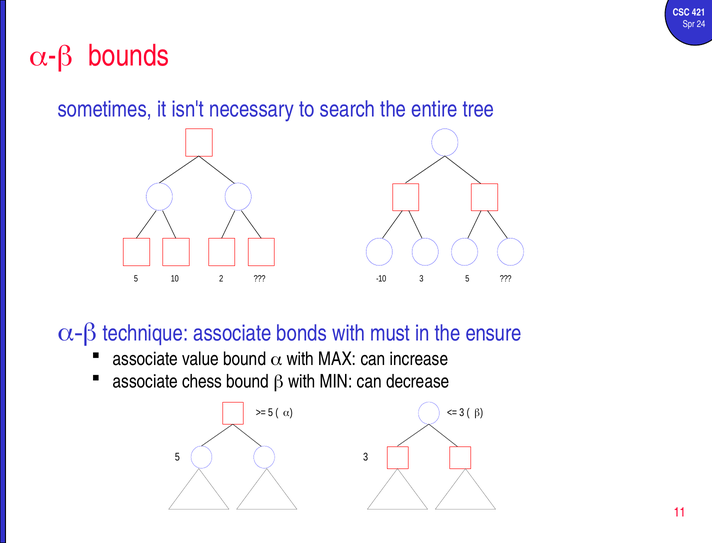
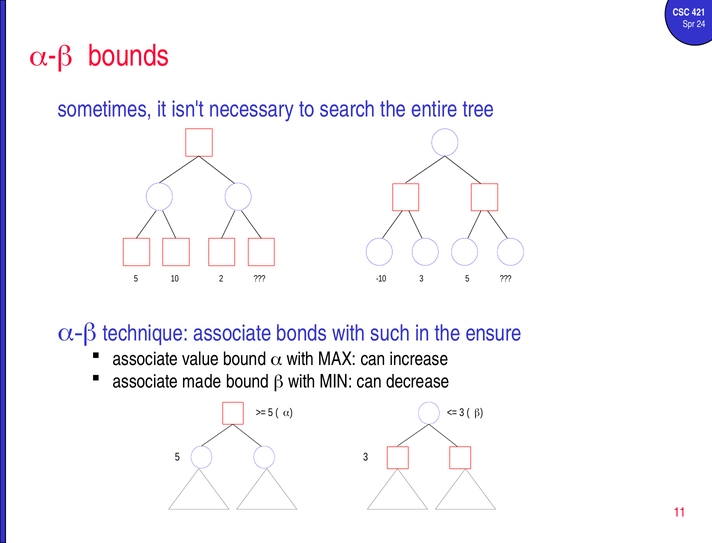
must: must -> such (390, 333)
chess: chess -> made (202, 381)
